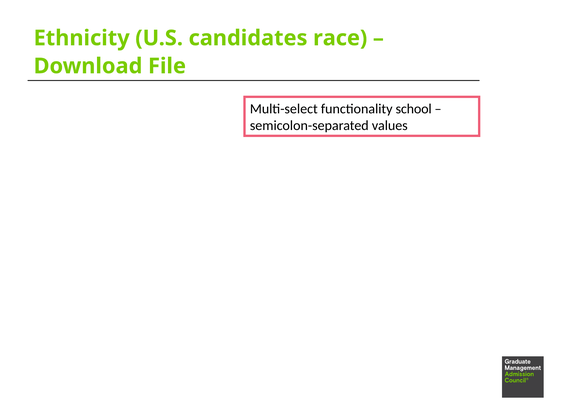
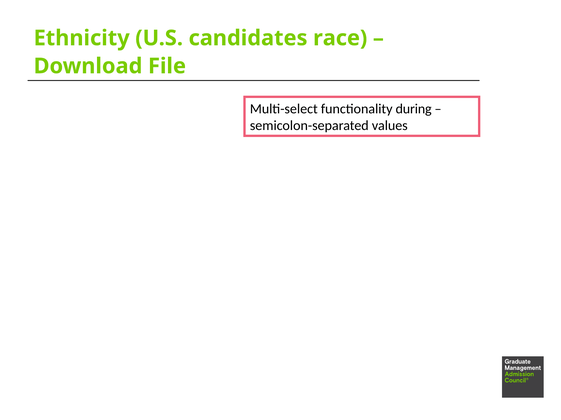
school: school -> during (414, 109)
